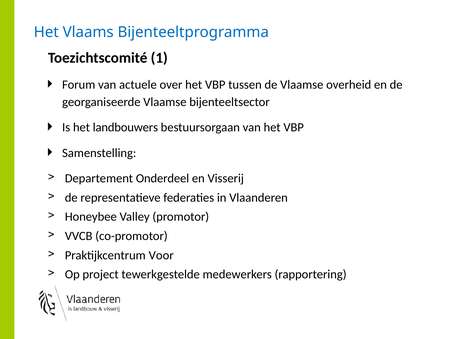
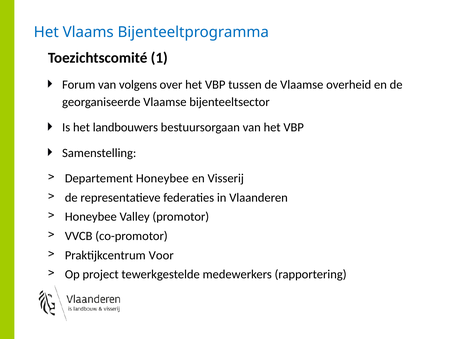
actuele: actuele -> volgens (138, 84)
Departement Onderdeel: Onderdeel -> Honeybee (162, 178)
